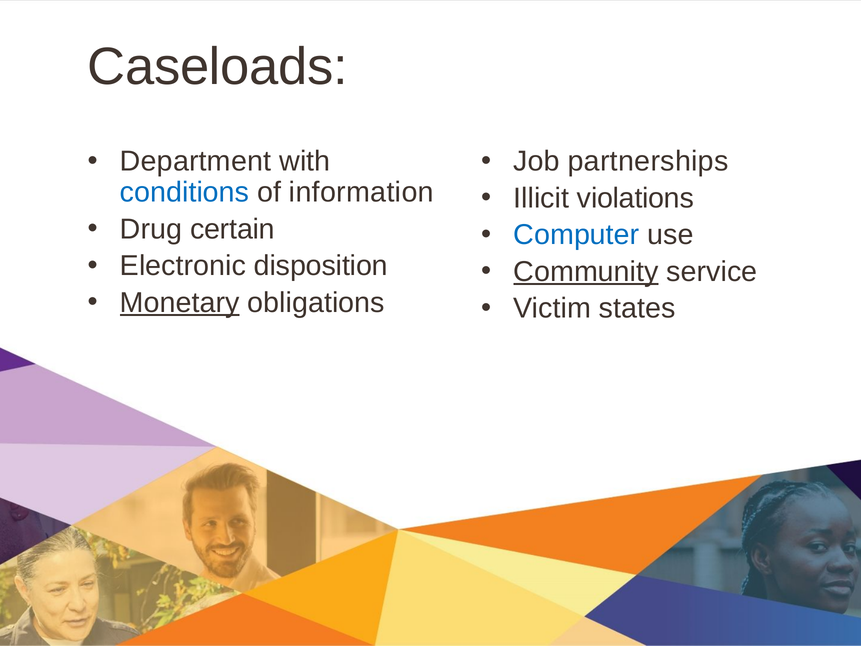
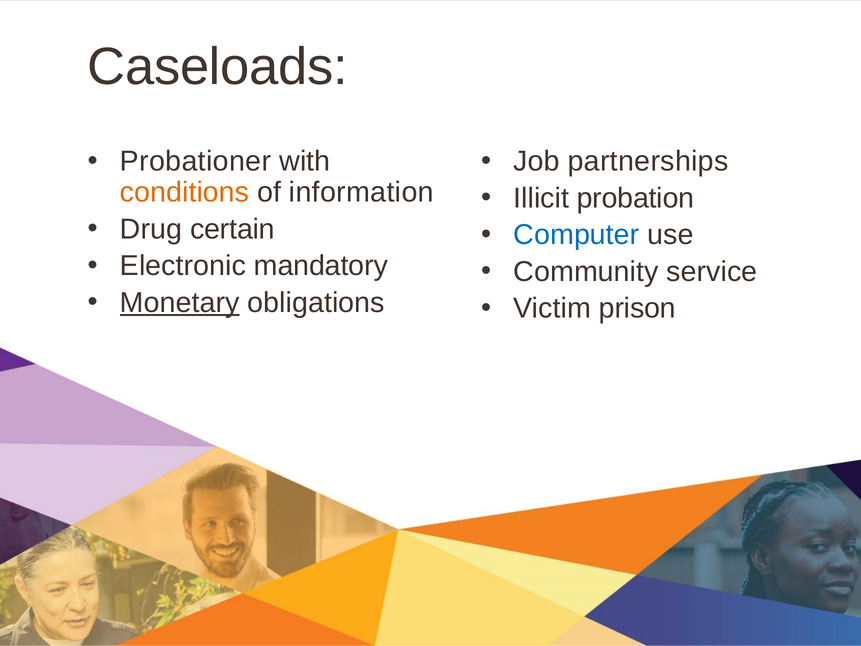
Department: Department -> Probationer (196, 161)
conditions colour: blue -> orange (185, 192)
violations: violations -> probation (635, 198)
disposition: disposition -> mandatory (321, 266)
Community underline: present -> none (586, 271)
states: states -> prison (637, 308)
